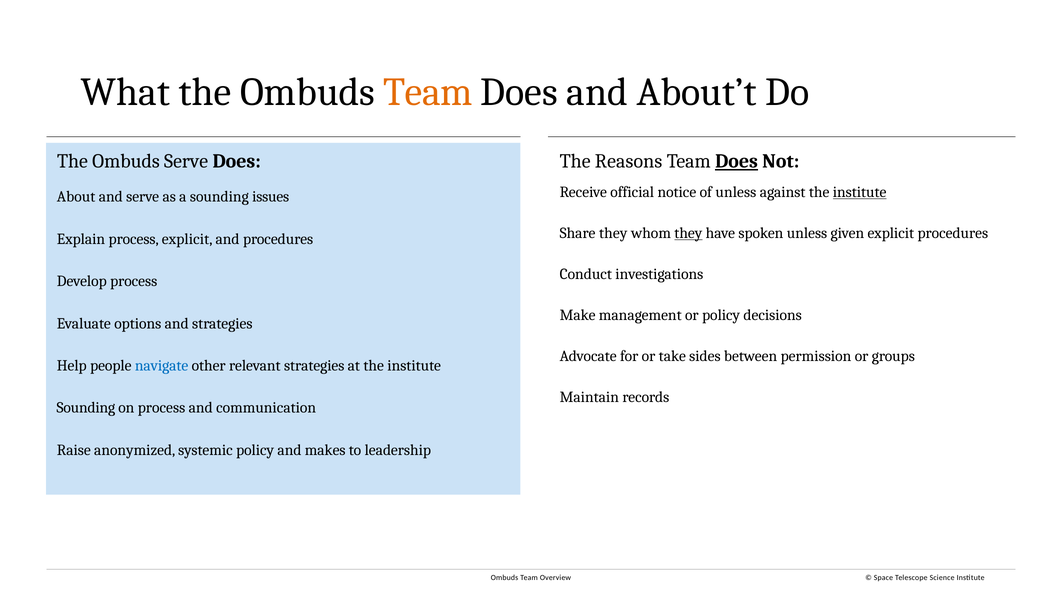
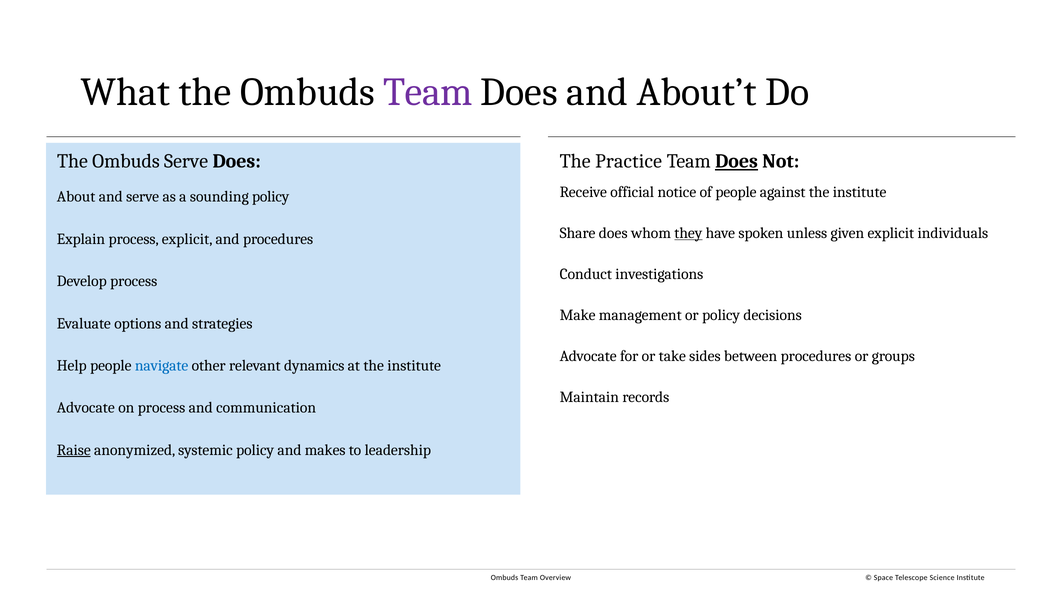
Team colour: orange -> purple (428, 92)
Reasons: Reasons -> Practice (629, 161)
of unless: unless -> people (736, 192)
institute underline: present -> none (860, 192)
sounding issues: issues -> policy (271, 197)
Share they: they -> does (613, 233)
explicit procedures: procedures -> individuals (953, 233)
between permission: permission -> procedures (816, 357)
relevant strategies: strategies -> dynamics (314, 366)
Sounding: Sounding -> Advocate (86, 408)
Raise underline: none -> present (74, 450)
